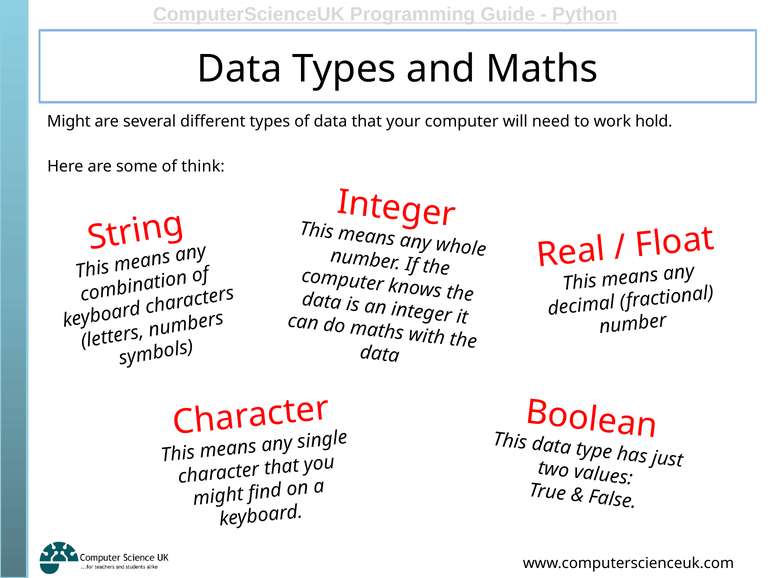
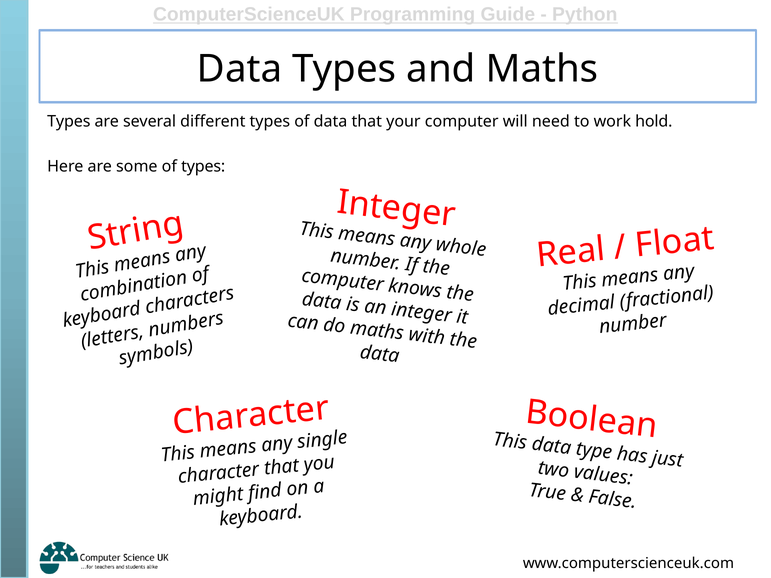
Might: Might -> Types (69, 122)
of think: think -> types (203, 167)
